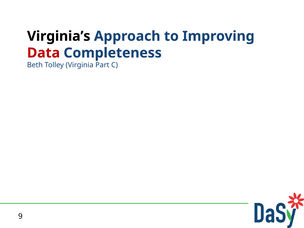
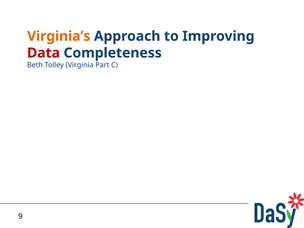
Virginia’s colour: black -> orange (59, 36)
